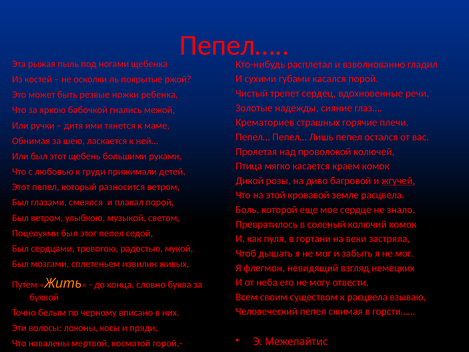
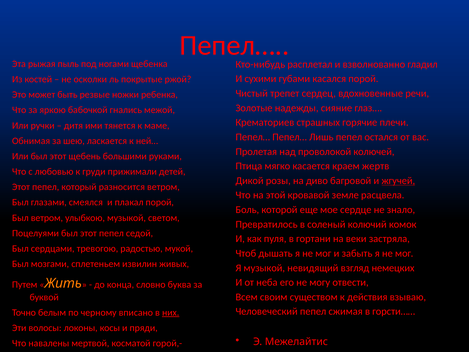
краем комок: комок -> жертв (376, 166)
Я флегмон: флегмон -> музыкой (264, 268)
к расцвела: расцвела -> действия (367, 297)
них underline: none -> present (171, 312)
